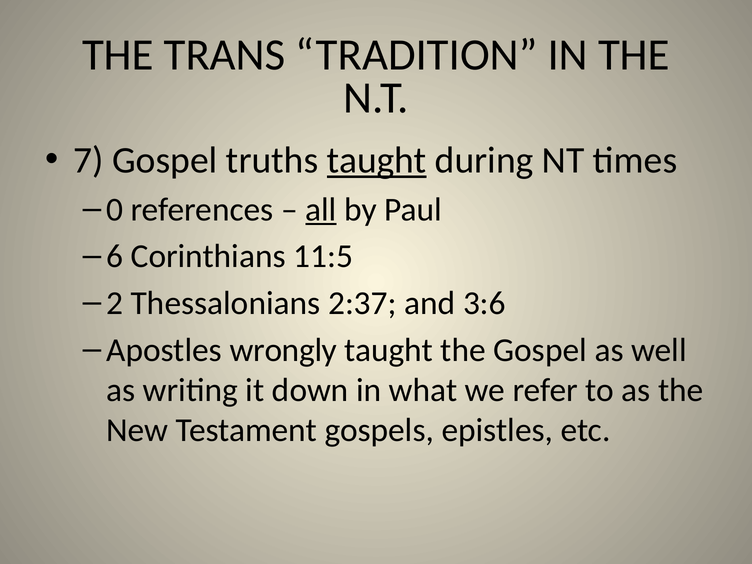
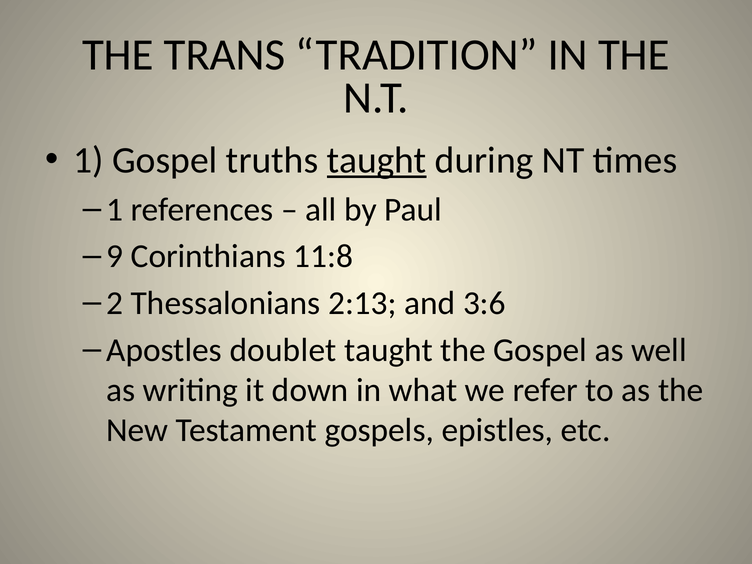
7: 7 -> 1 (89, 161)
0: 0 -> 1 (115, 210)
all underline: present -> none (321, 210)
6: 6 -> 9 (115, 256)
11:5: 11:5 -> 11:8 (323, 256)
2:37: 2:37 -> 2:13 (362, 303)
wrongly: wrongly -> doublet (283, 350)
